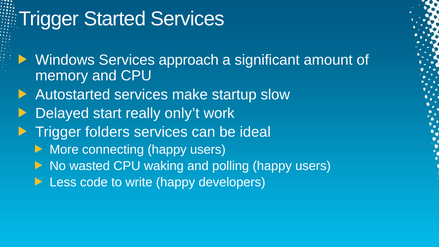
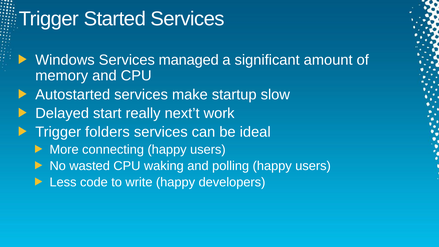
approach: approach -> managed (189, 60)
only’t: only’t -> next’t (182, 113)
